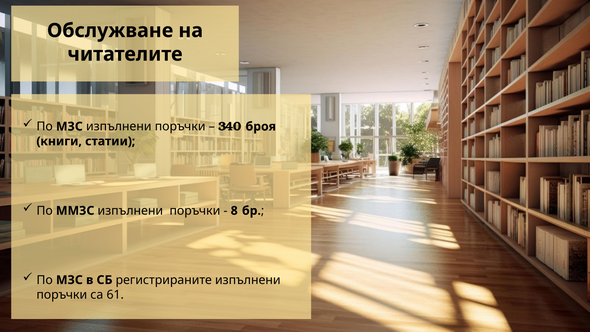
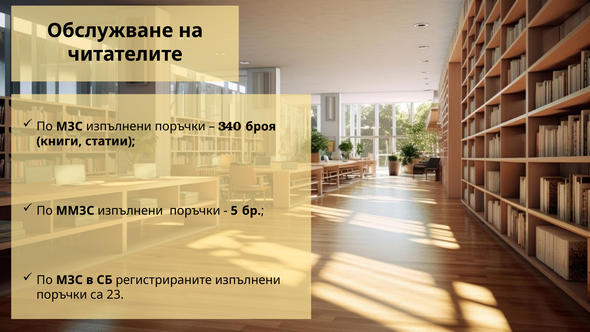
8: 8 -> 5 (234, 211)
61: 61 -> 23 (115, 295)
